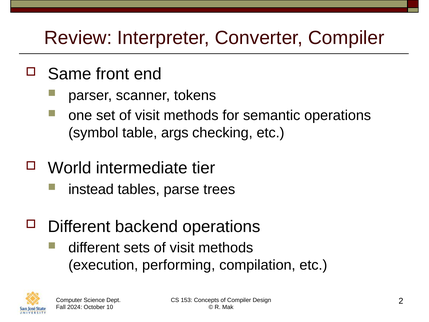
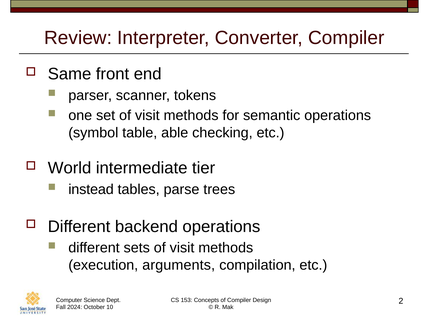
args: args -> able (175, 133)
performing: performing -> arguments (179, 265)
